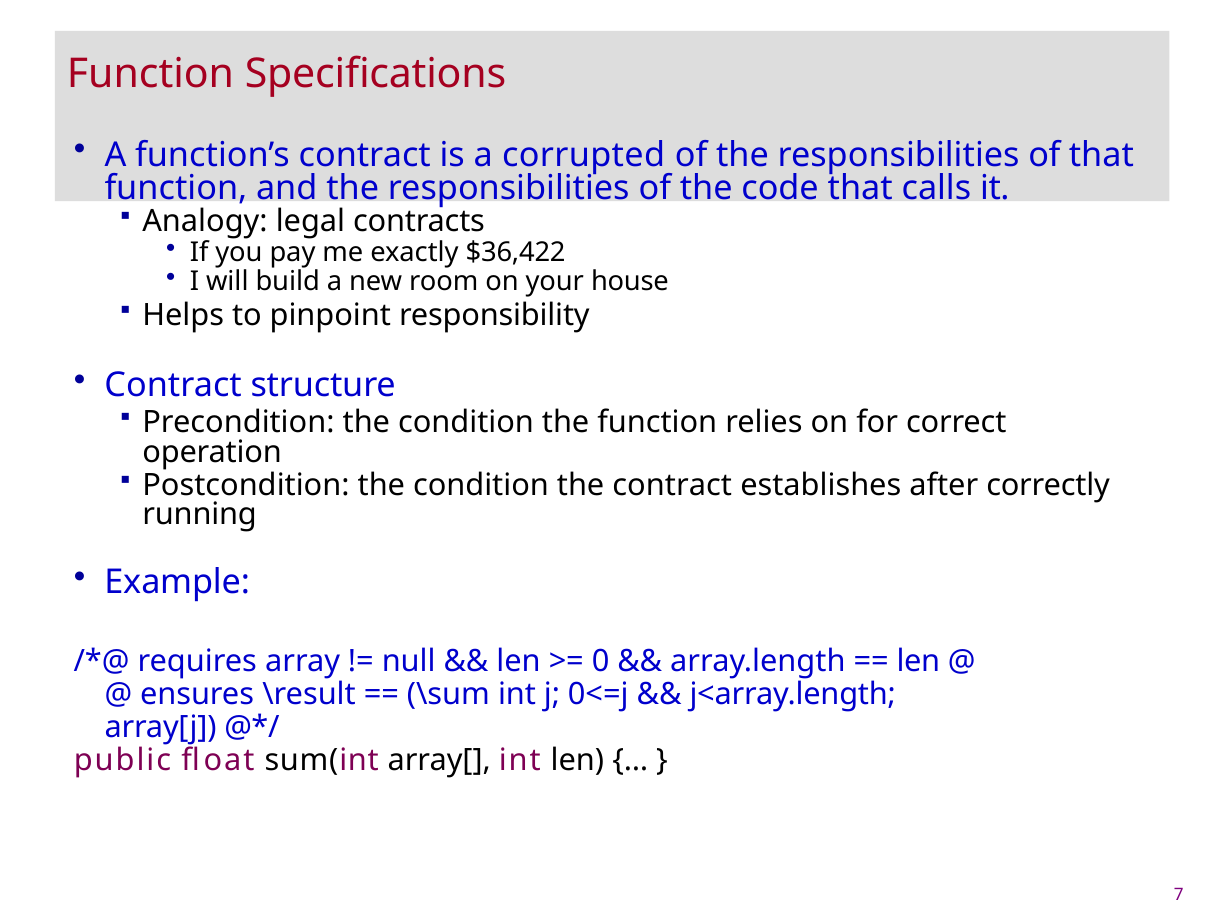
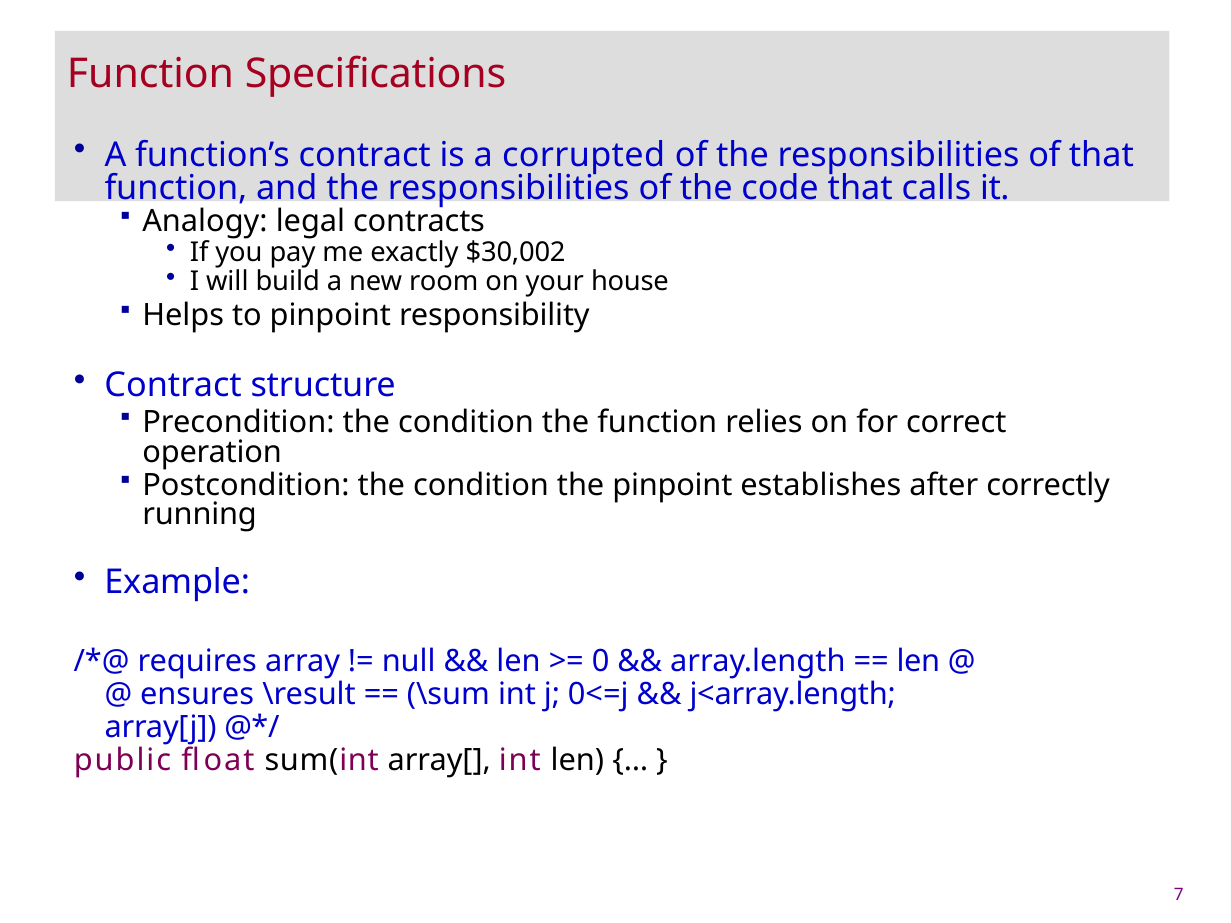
$36,422: $36,422 -> $30,002 (516, 253)
the contract: contract -> pinpoint (672, 485)
